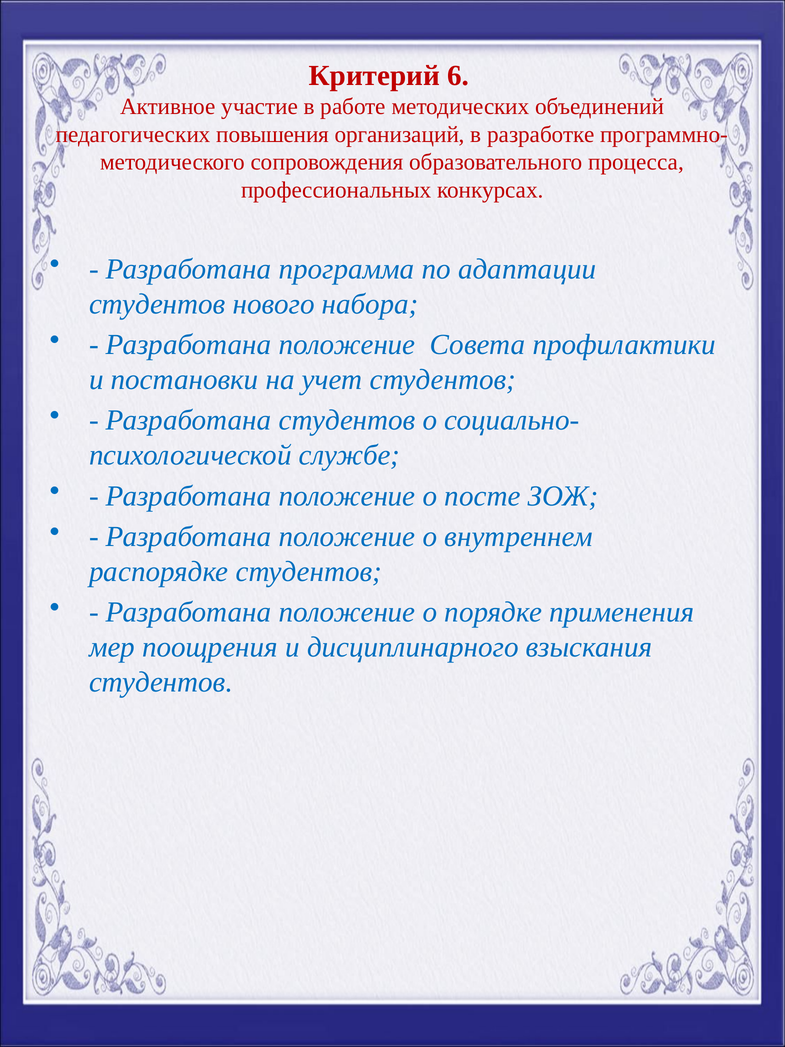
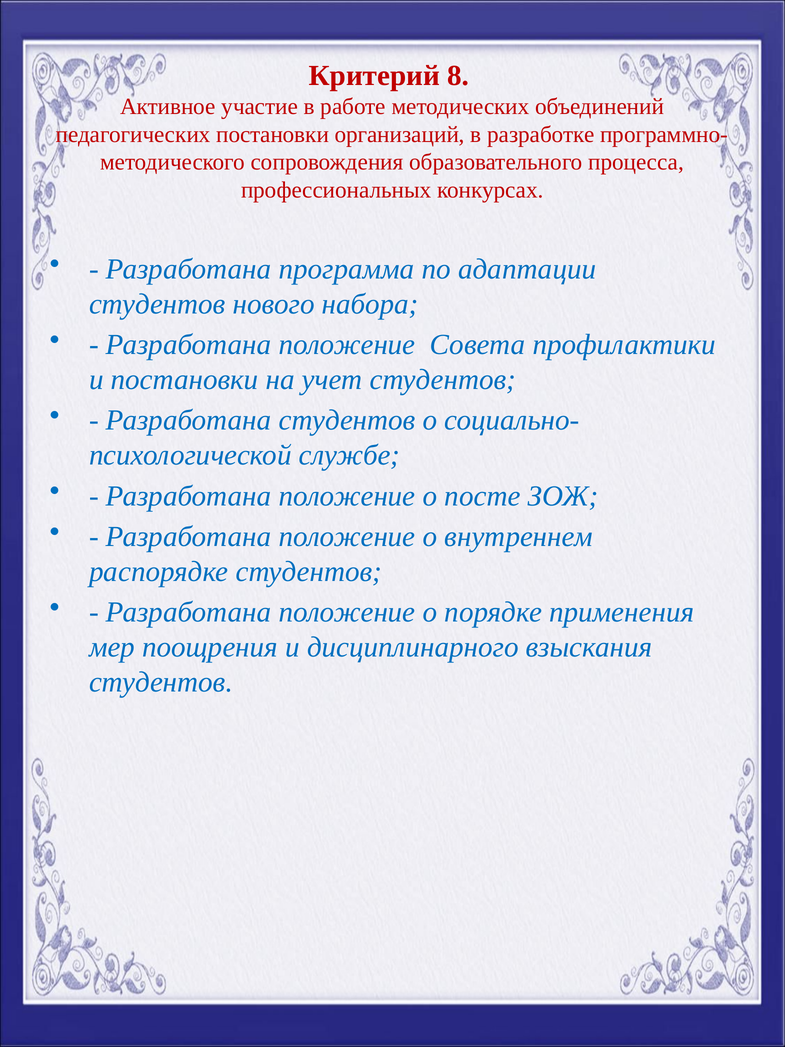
6: 6 -> 8 (458, 75)
педагогических повышения: повышения -> постановки (273, 134)
